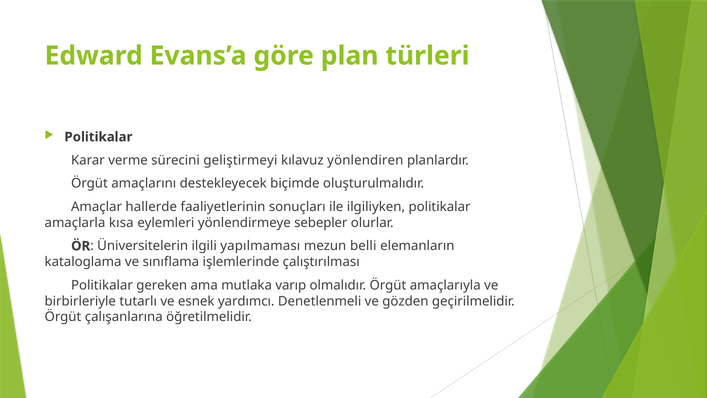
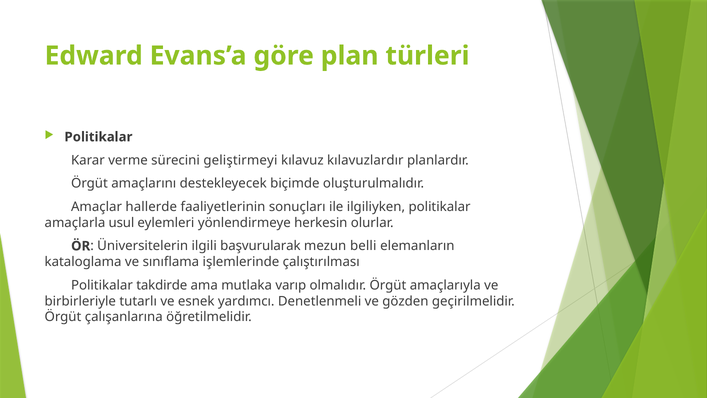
yönlendiren: yönlendiren -> kılavuzlardır (365, 160)
kısa: kısa -> usul (121, 223)
sebepler: sebepler -> herkesin (321, 223)
yapılmaması: yapılmaması -> başvurularak (260, 246)
gereken: gereken -> takdirde (162, 285)
